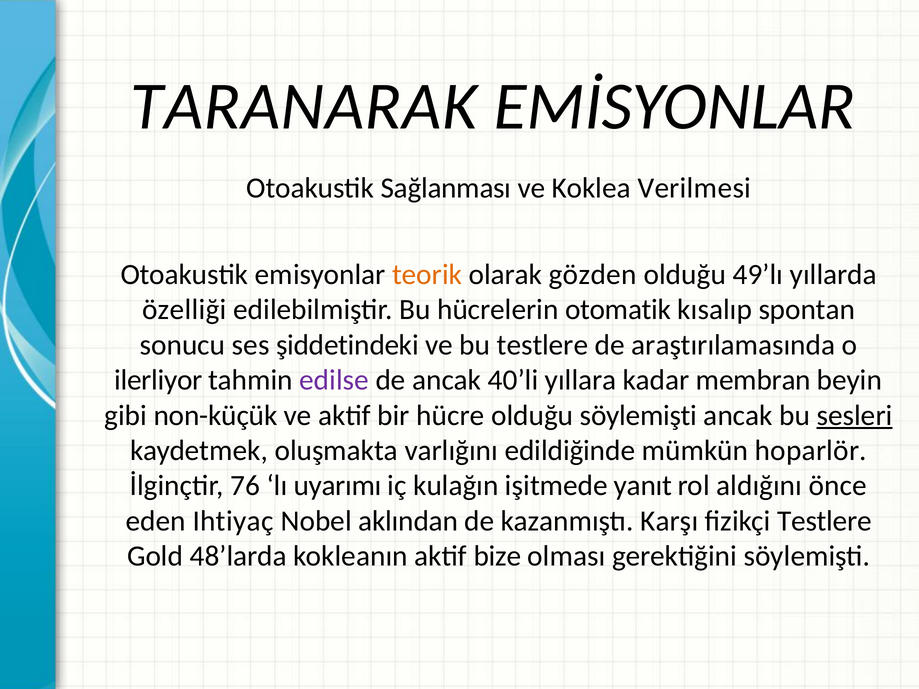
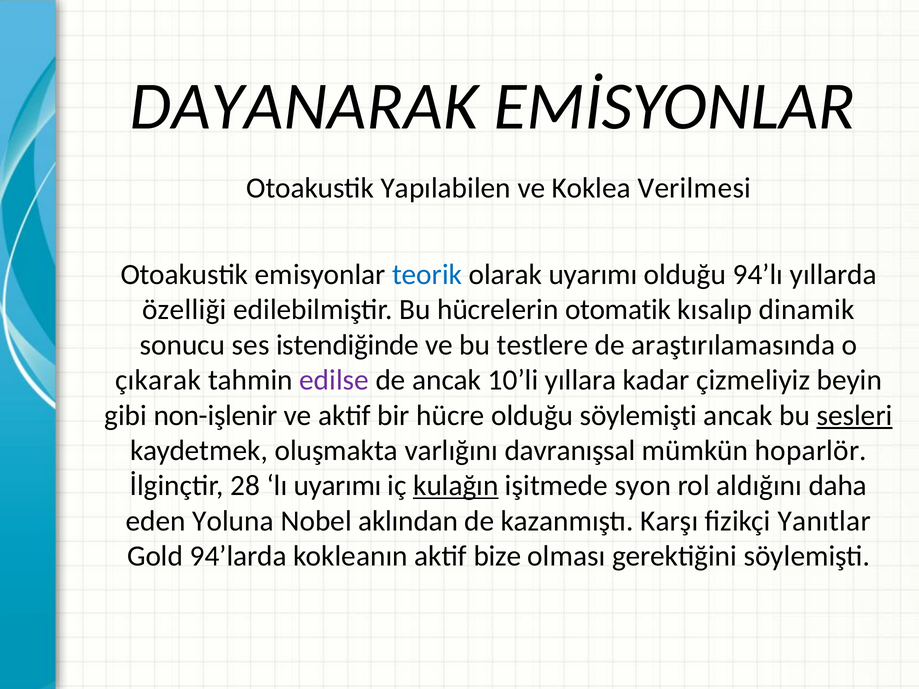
TARANARAK: TARANARAK -> DAYANARAK (304, 106)
Sağlanması: Sağlanması -> Yapılabilen (446, 188)
teorik colour: orange -> blue (427, 275)
olarak gözden: gözden -> uyarımı (593, 275)
49’lı: 49’lı -> 94’lı (758, 275)
spontan: spontan -> dinamik (807, 310)
şiddetindeki: şiddetindeki -> istendiğinde (347, 345)
ilerliyor: ilerliyor -> çıkarak (158, 380)
40’li: 40’li -> 10’li (513, 380)
membran: membran -> çizmeliyiz (753, 380)
non-küçük: non-küçük -> non-işlenir (216, 416)
edildiğinde: edildiğinde -> davranışsal (570, 451)
76: 76 -> 28 (245, 486)
kulağın underline: none -> present (456, 486)
yanıt: yanıt -> syon (643, 486)
önce: önce -> daha (838, 486)
Ihtiyaç: Ihtiyaç -> Yoluna (233, 521)
fizikçi Testlere: Testlere -> Yanıtlar (824, 521)
48’larda: 48’larda -> 94’larda (238, 556)
